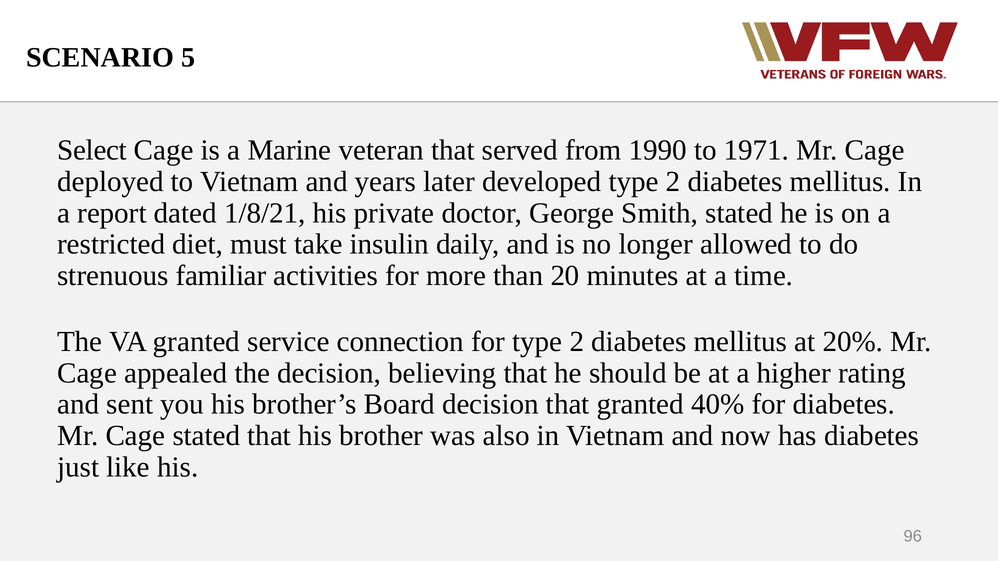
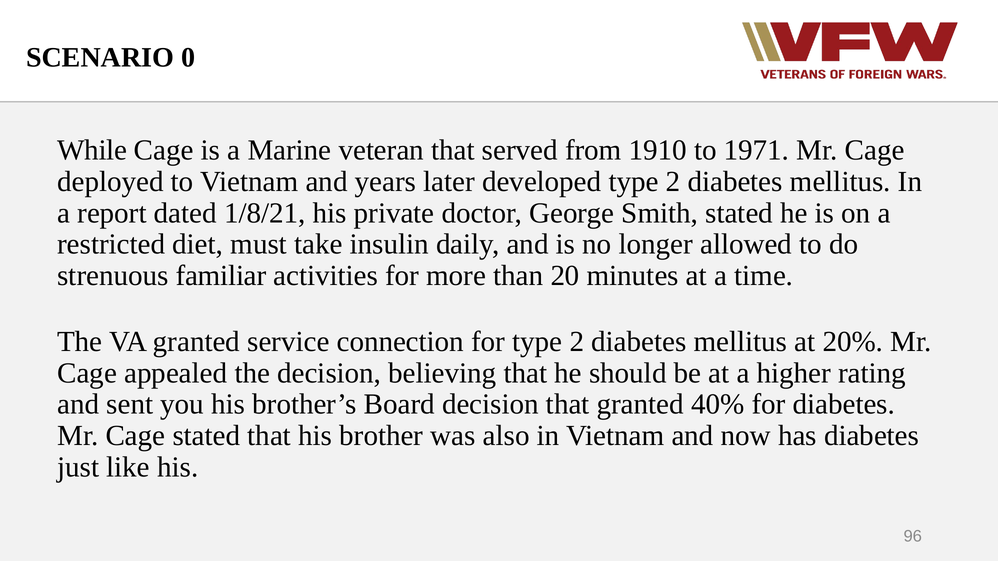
5: 5 -> 0 (188, 58)
Select: Select -> While (92, 150)
1990: 1990 -> 1910 (658, 150)
